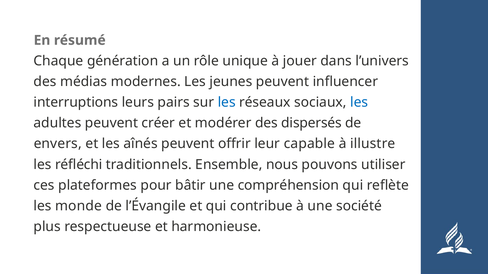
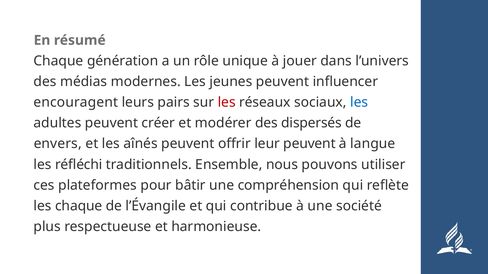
interruptions: interruptions -> encouragent (76, 103)
les colour: blue -> red (227, 103)
leur capable: capable -> peuvent (310, 144)
illustre: illustre -> langue (373, 144)
les monde: monde -> chaque (79, 206)
